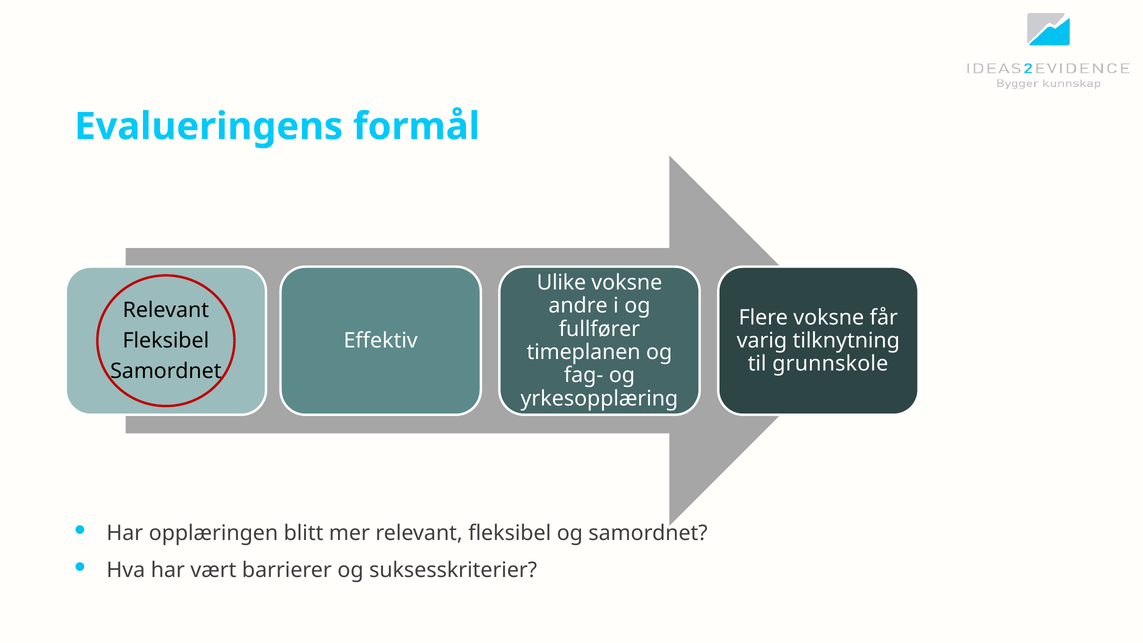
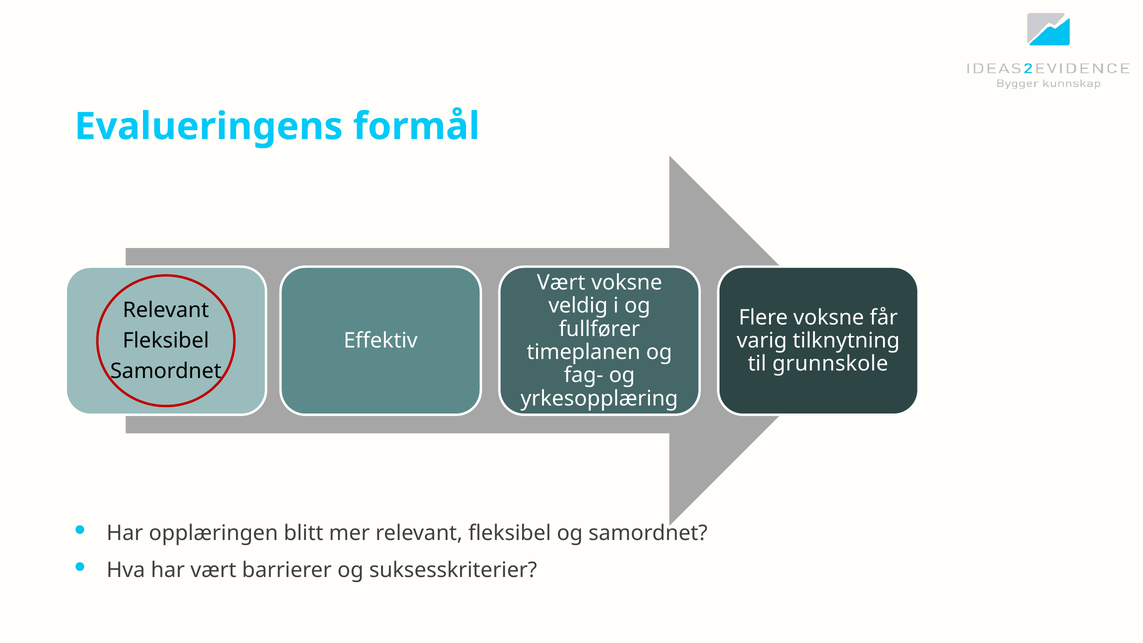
Ulike: Ulike -> Vært (561, 283)
andre: andre -> veldig (578, 306)
